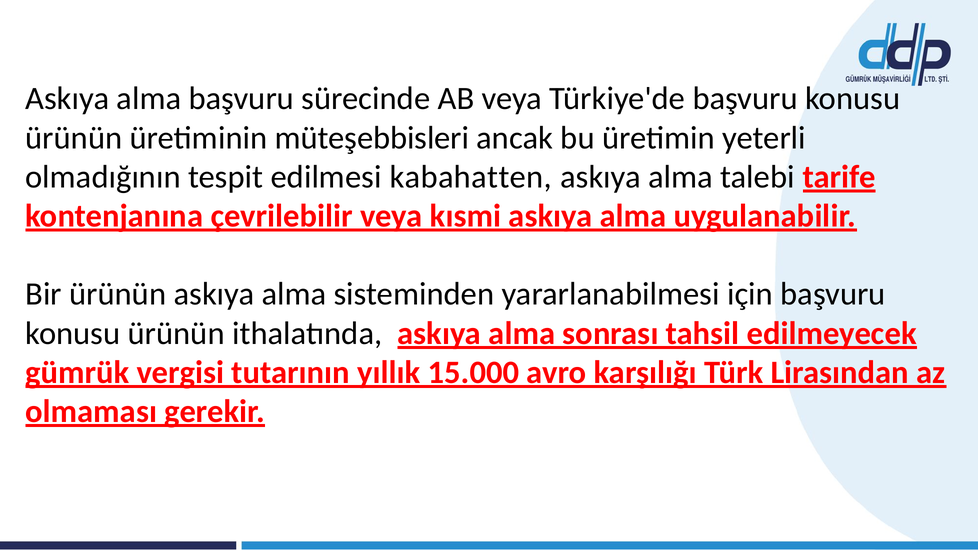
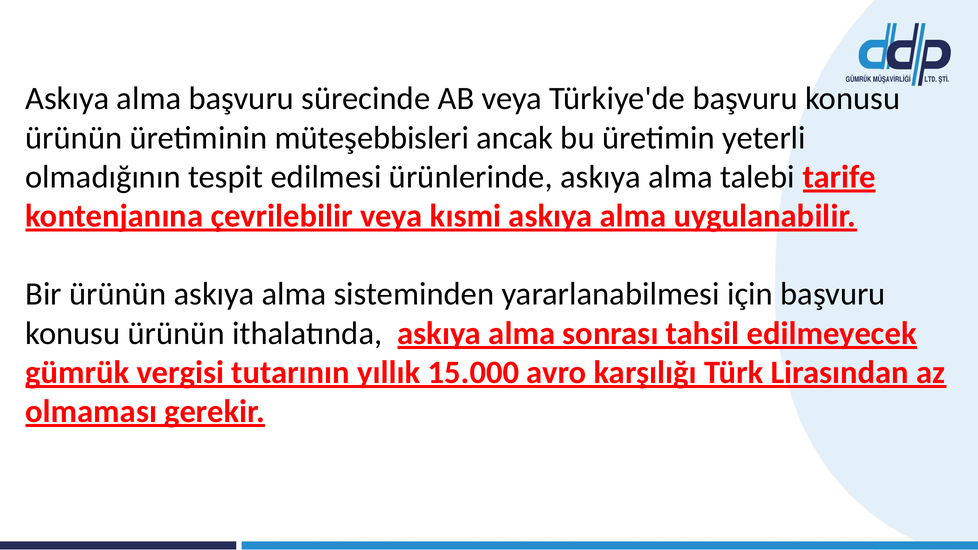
kabahatten: kabahatten -> ürünlerinde (471, 177)
